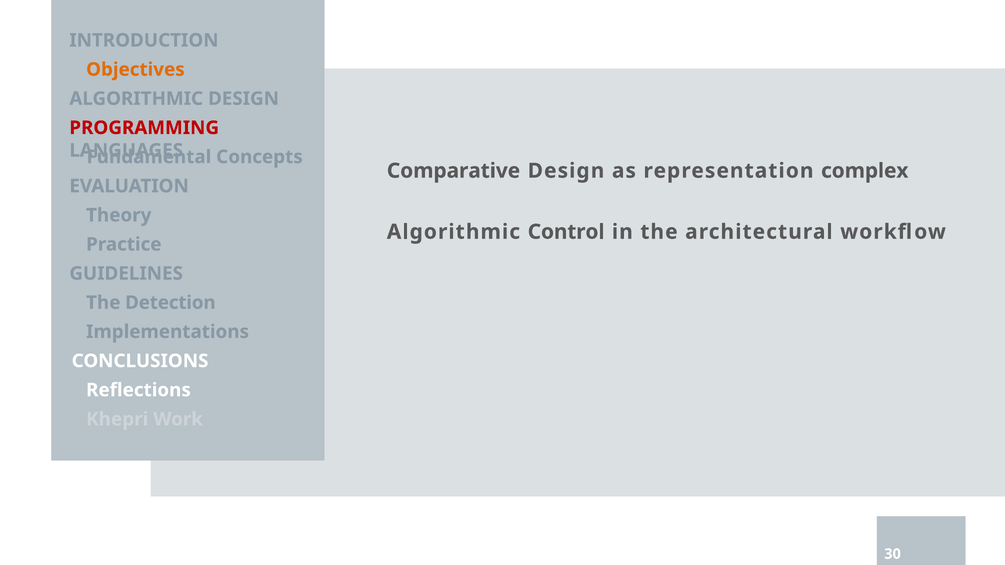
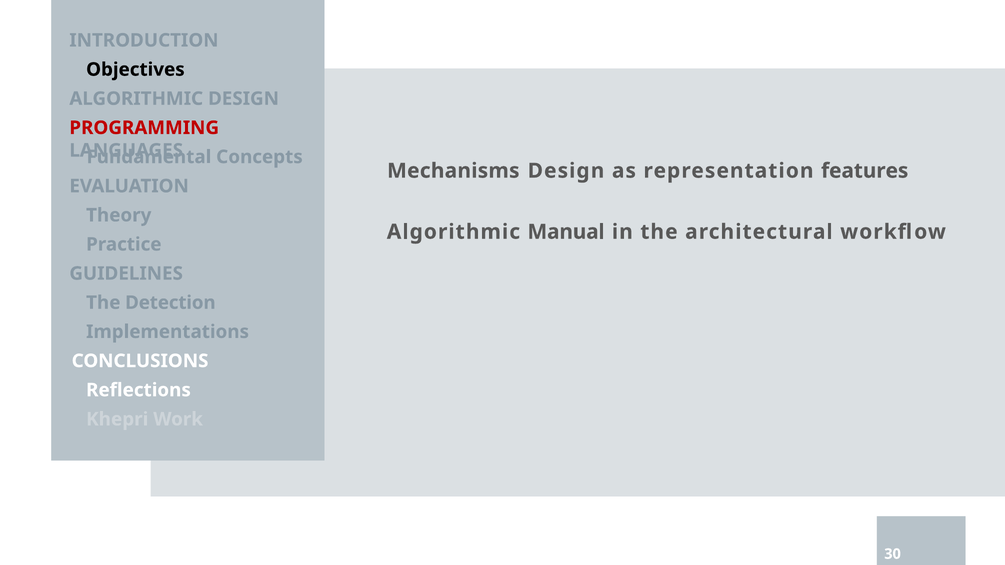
Objectives colour: orange -> black (135, 70)
Comparative: Comparative -> Mechanisms (453, 171)
complex: complex -> features (865, 171)
Control: Control -> Manual (566, 232)
